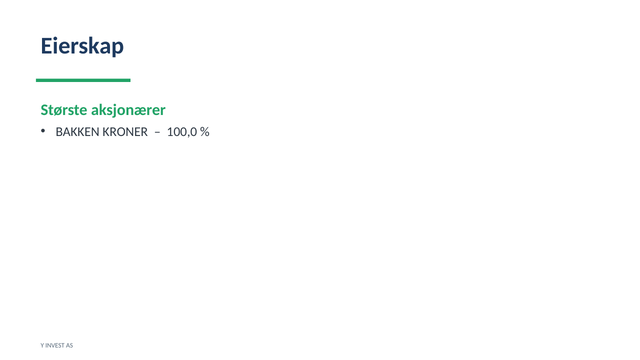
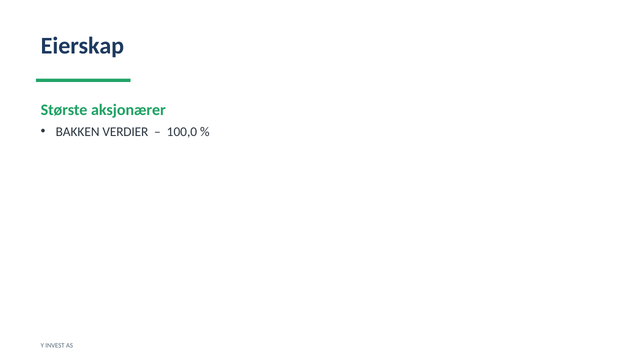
KRONER: KRONER -> VERDIER (125, 132)
